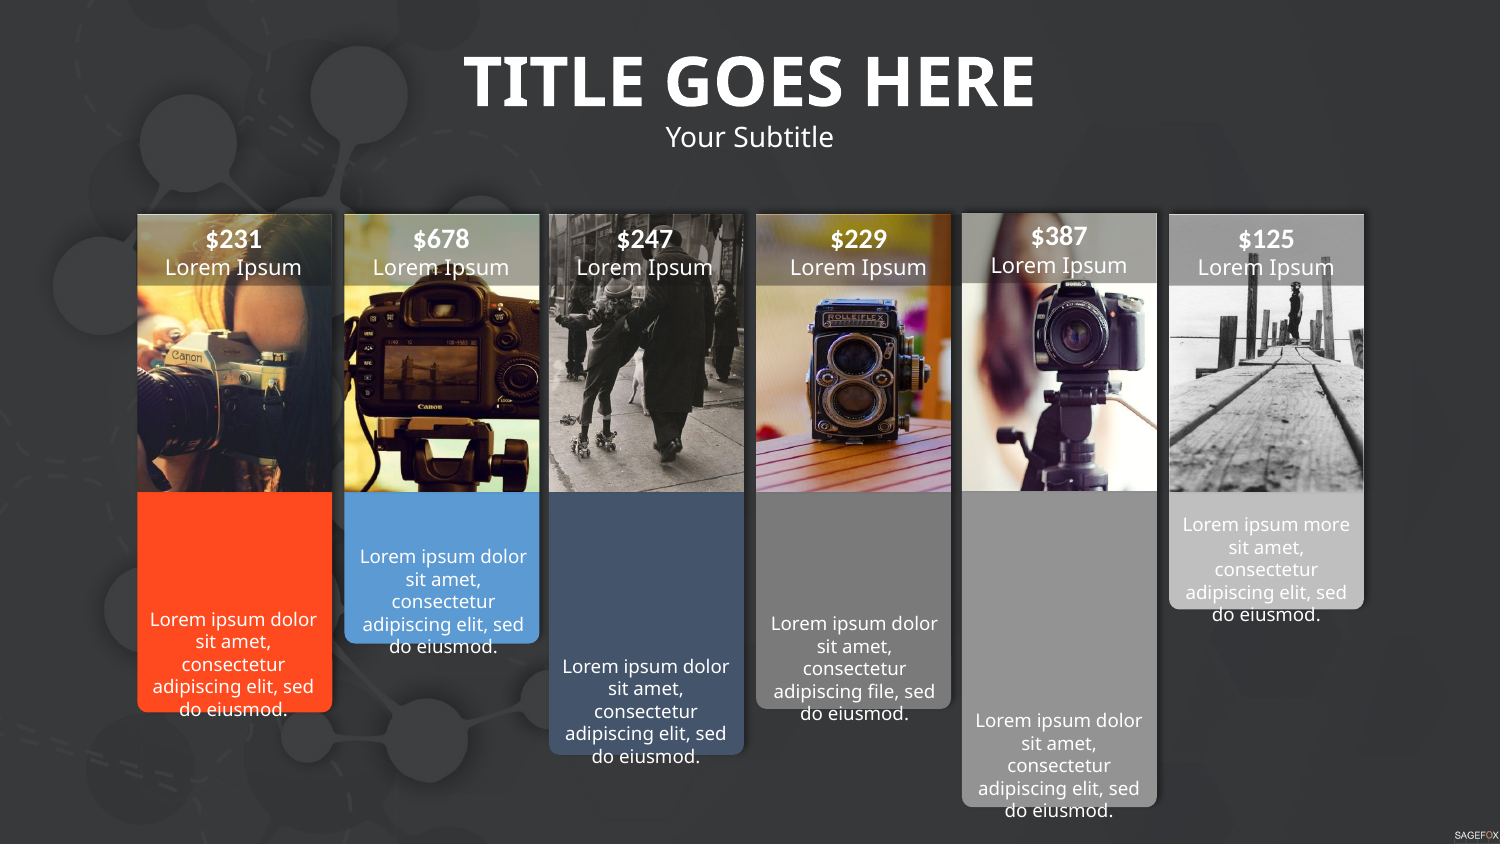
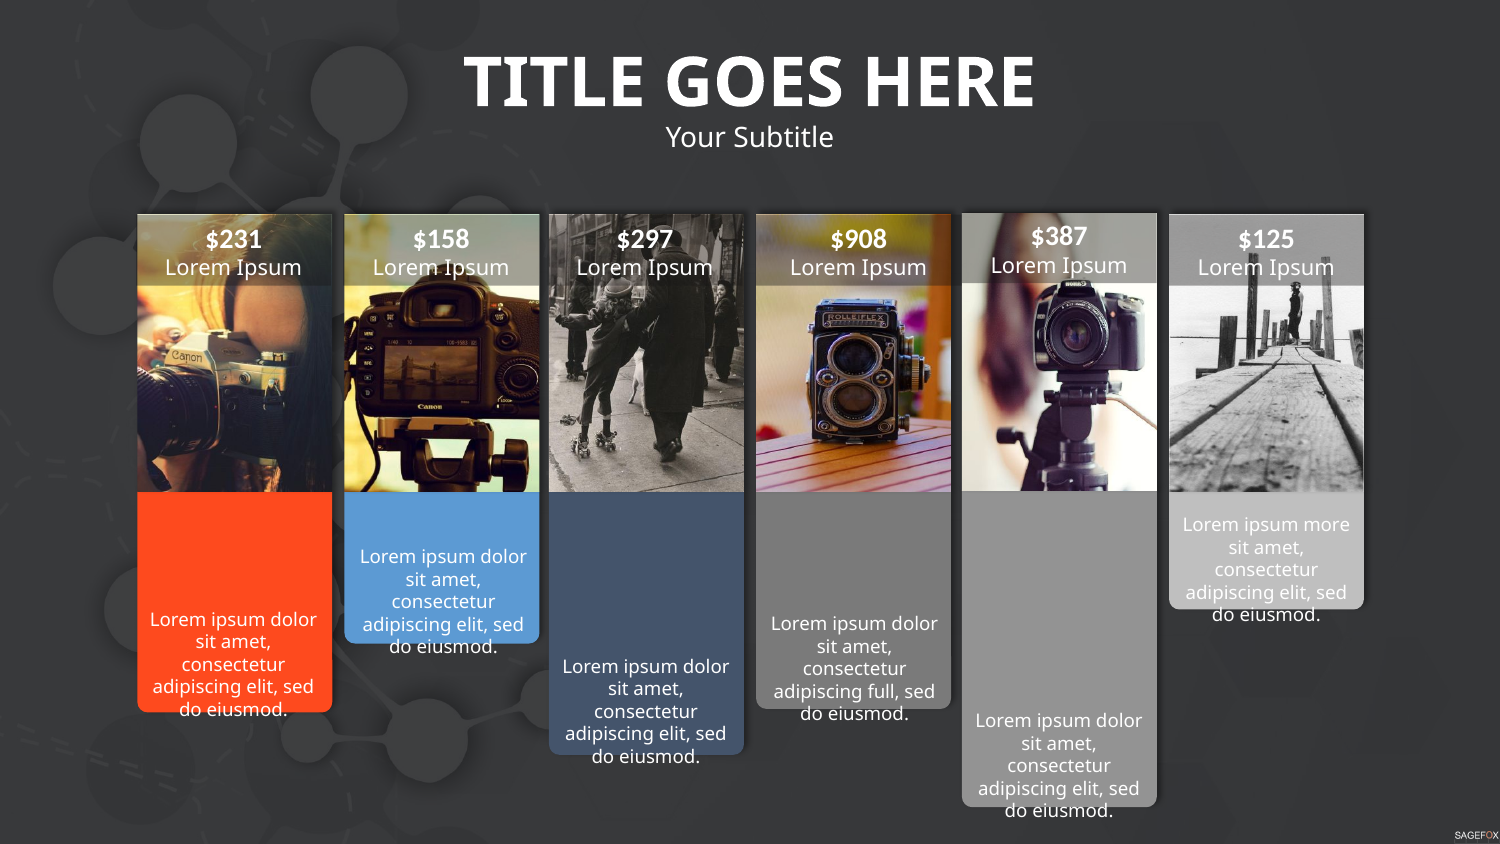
$678: $678 -> $158 (441, 239)
$247: $247 -> $297 (645, 239)
$229: $229 -> $908 (859, 239)
file: file -> full (884, 692)
